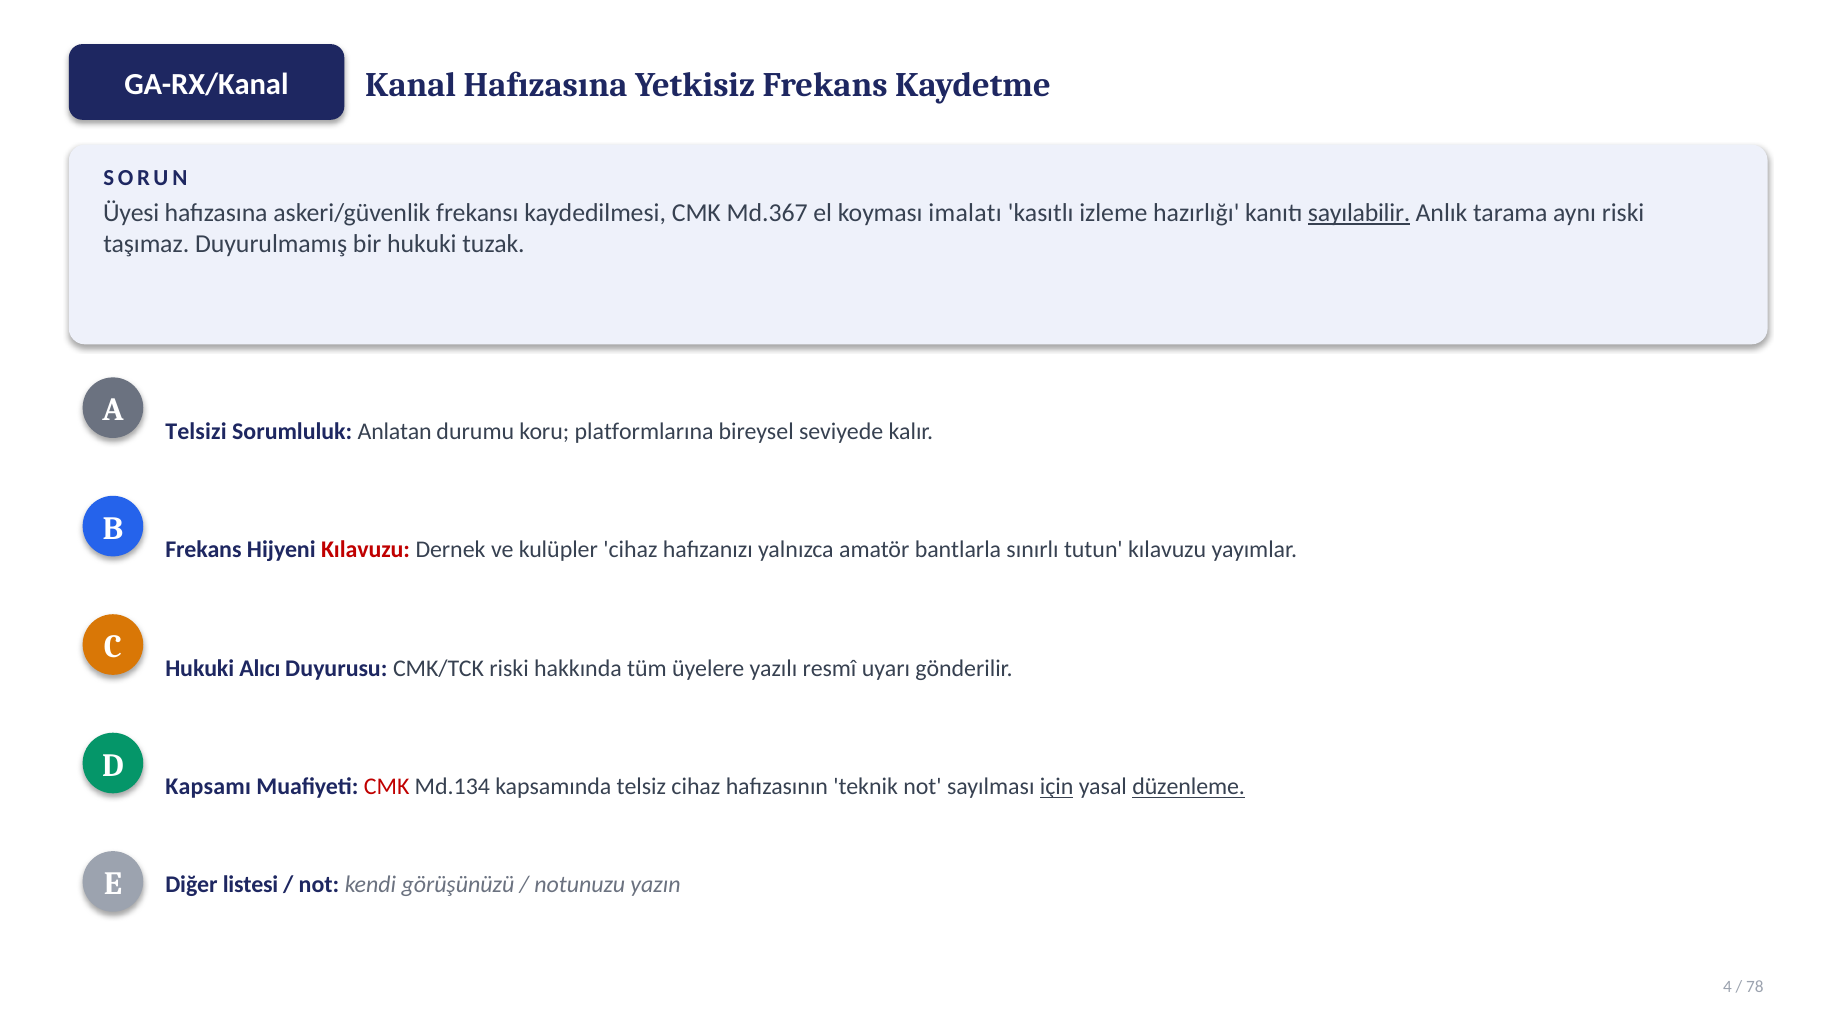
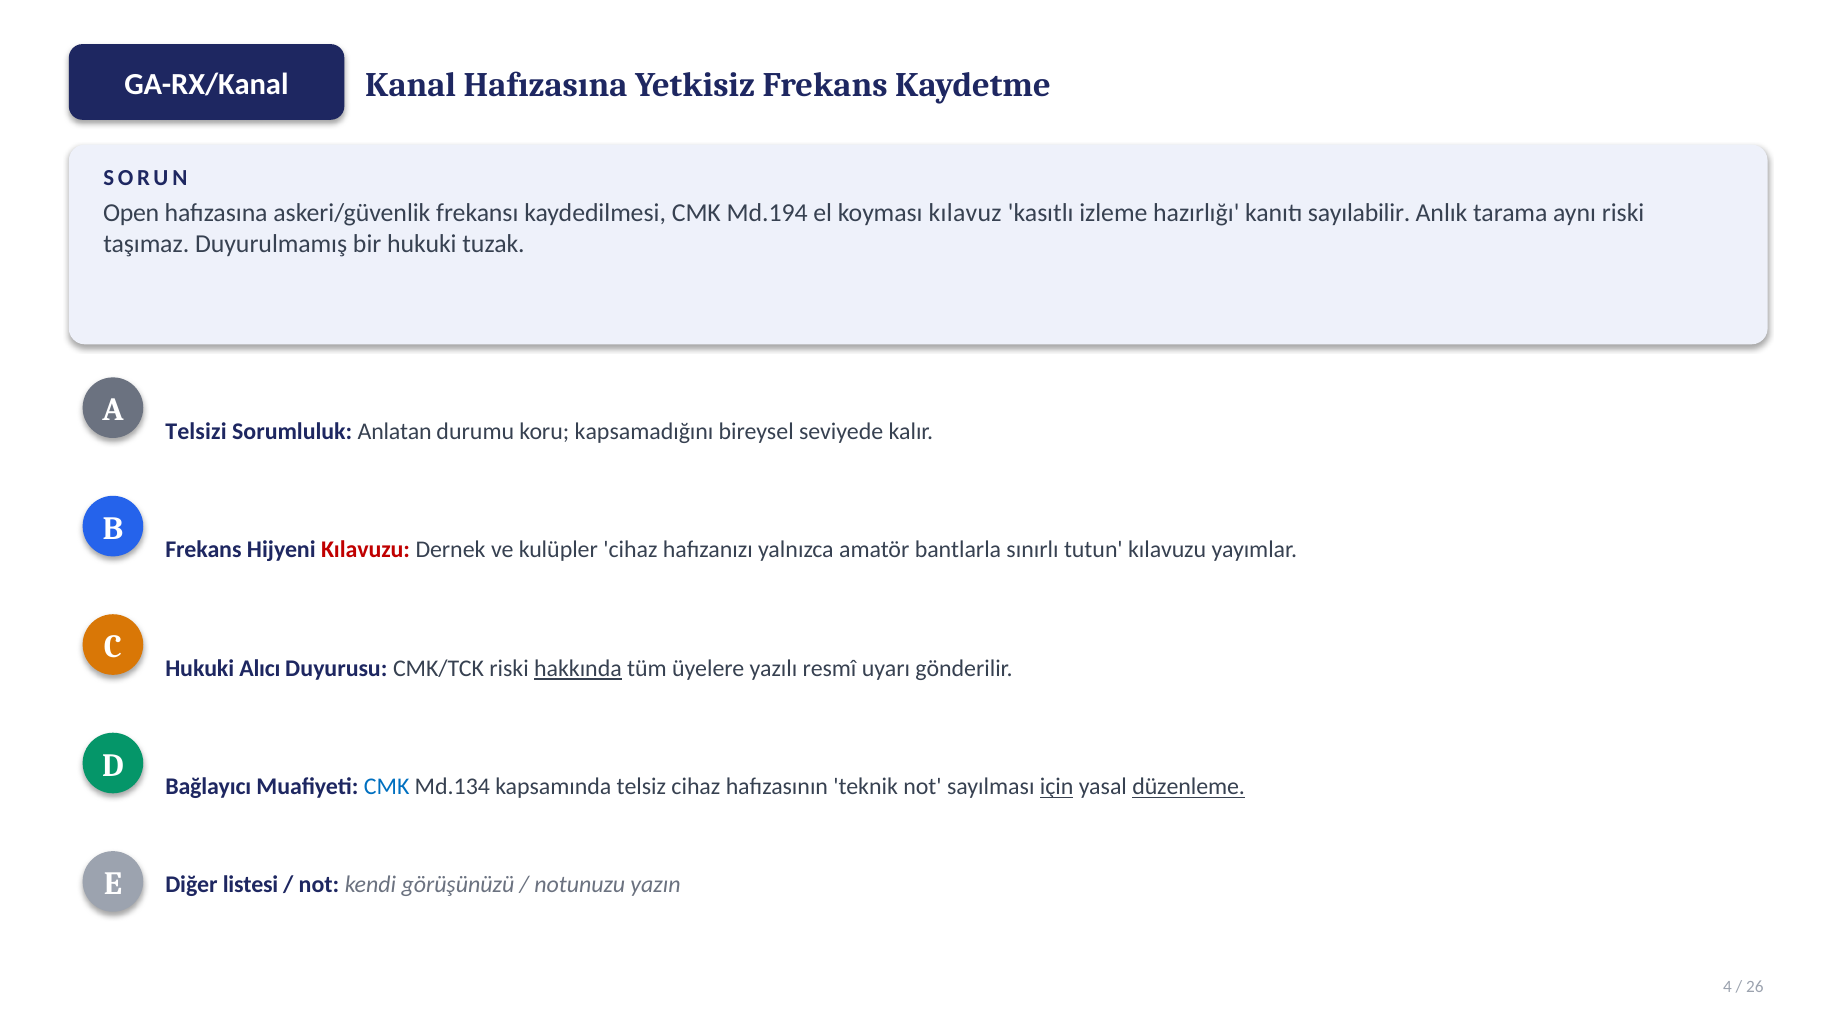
Üyesi: Üyesi -> Open (131, 213)
Md.367: Md.367 -> Md.194 (767, 213)
imalatı: imalatı -> kılavuz (965, 213)
sayılabilir underline: present -> none (1359, 213)
platformlarına: platformlarına -> kapsamadığını (644, 432)
hakkında underline: none -> present (578, 669)
Kapsamı: Kapsamı -> Bağlayıcı (208, 787)
CMK colour: red -> blue (387, 787)
78: 78 -> 26 (1755, 987)
